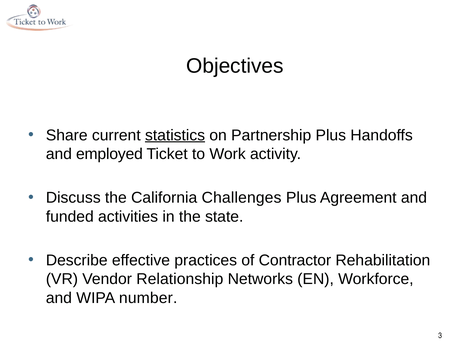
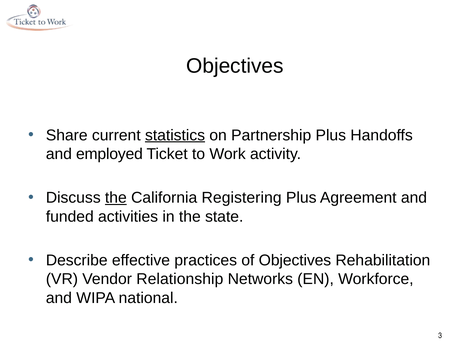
the underline: none -> present (116, 198)
Challenges: Challenges -> Registering (242, 198)
of Contractor: Contractor -> Objectives (295, 261)
number: number -> national (148, 298)
